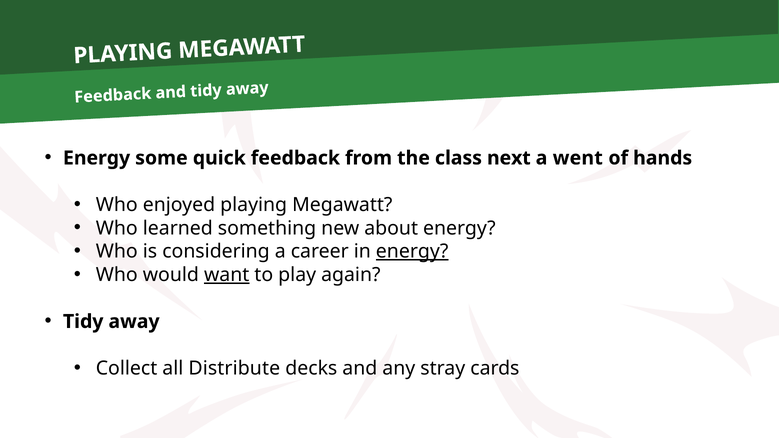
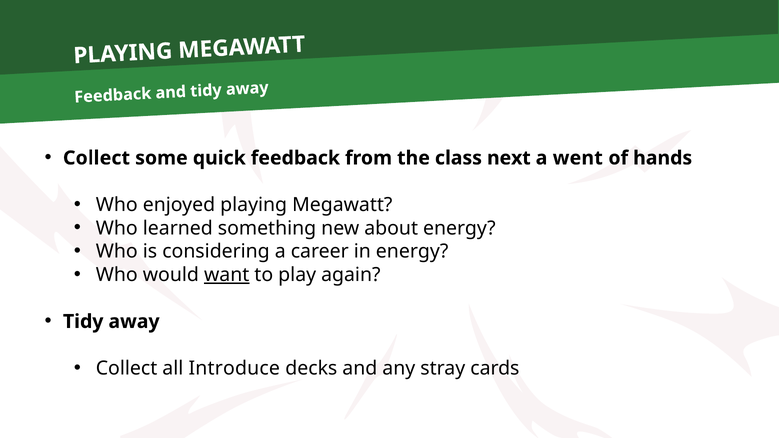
Energy: Energy -> Collect (96, 158)
energy underline: present -> none (412, 252)
Distribute: Distribute -> Introduce (234, 368)
